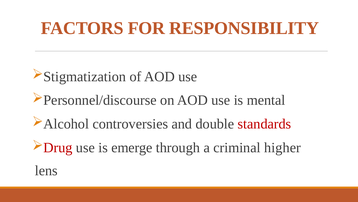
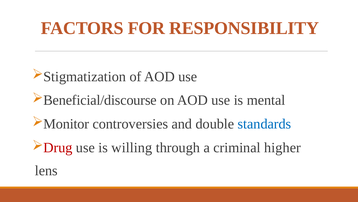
Personnel/discourse: Personnel/discourse -> Beneficial/discourse (100, 100)
Alcohol: Alcohol -> Monitor (66, 124)
standards colour: red -> blue (264, 124)
emerge: emerge -> willing (132, 147)
